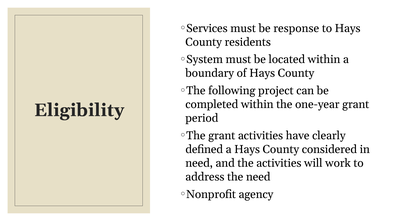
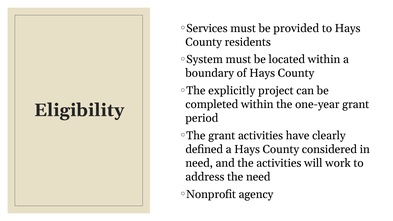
response: response -> provided (296, 28)
following: following -> explicitly (232, 91)
